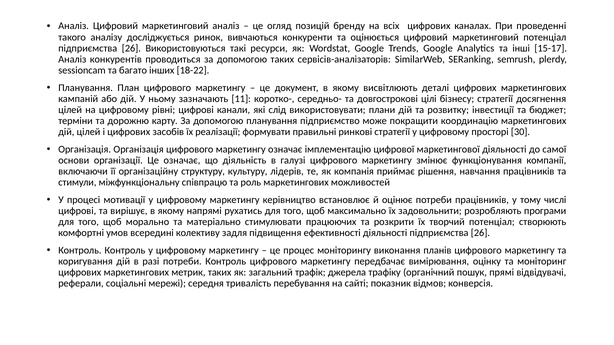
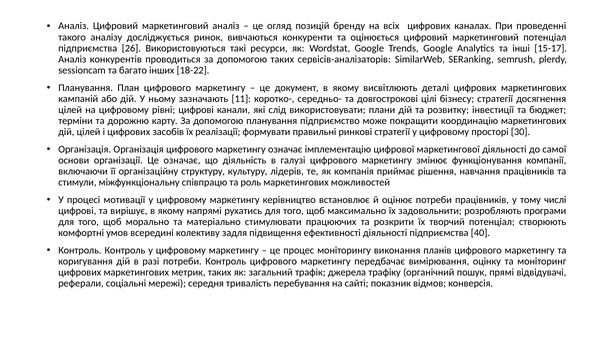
діяльності підприємства 26: 26 -> 40 (480, 233)
